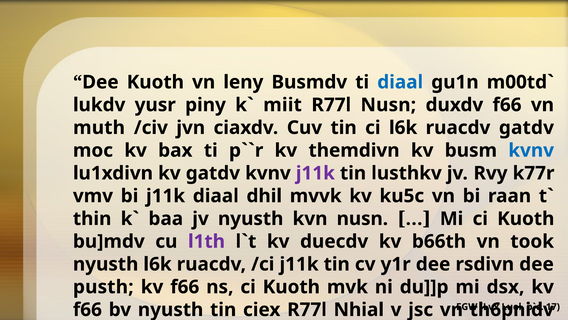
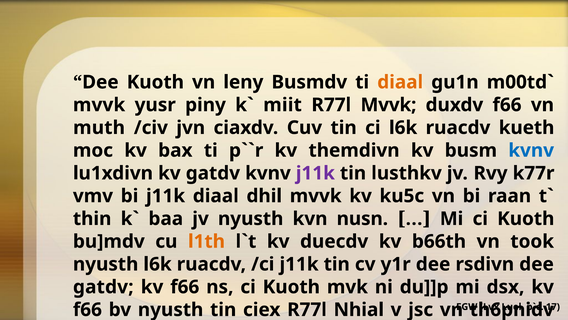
diaal colour: blue -> orange (400, 82)
lukdv: lukdv -> mvvk (99, 105)
R77l Nusn: Nusn -> Mvvk (388, 105)
ruacdv gatdv: gatdv -> kueth (527, 127)
l1th colour: purple -> orange (206, 241)
pusth: pusth -> gatdv (103, 287)
